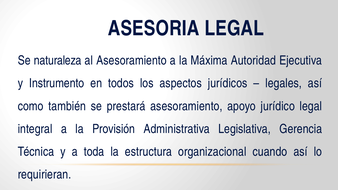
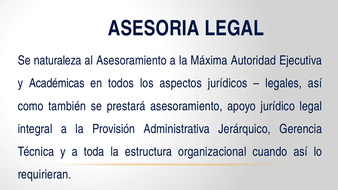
Instrumento: Instrumento -> Académicas (57, 83)
Legislativa: Legislativa -> Jerárquico (245, 129)
